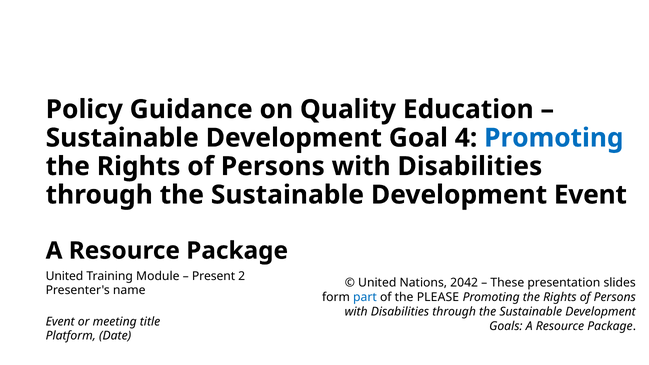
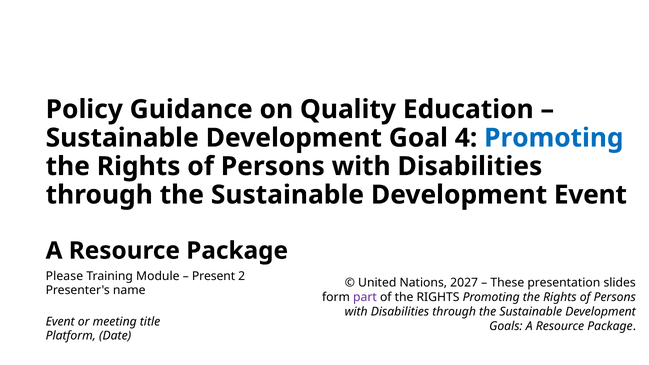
United: United -> Please (64, 276)
2042: 2042 -> 2027 (464, 283)
part colour: blue -> purple (365, 297)
of the PLEASE: PLEASE -> RIGHTS (438, 297)
